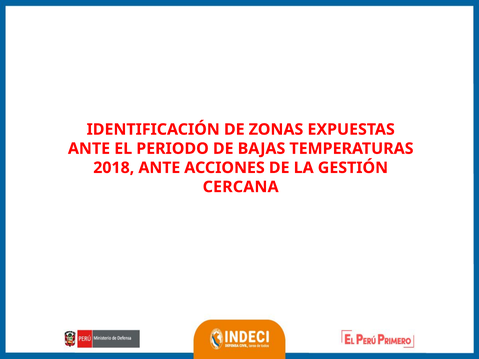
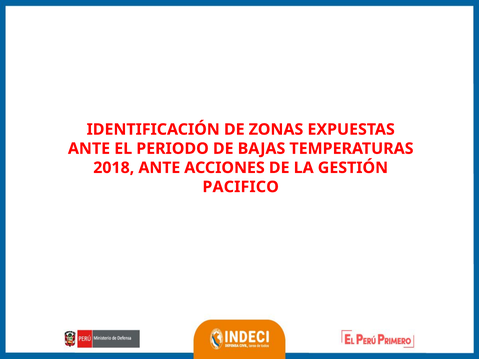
CERCANA: CERCANA -> PACIFICO (241, 187)
